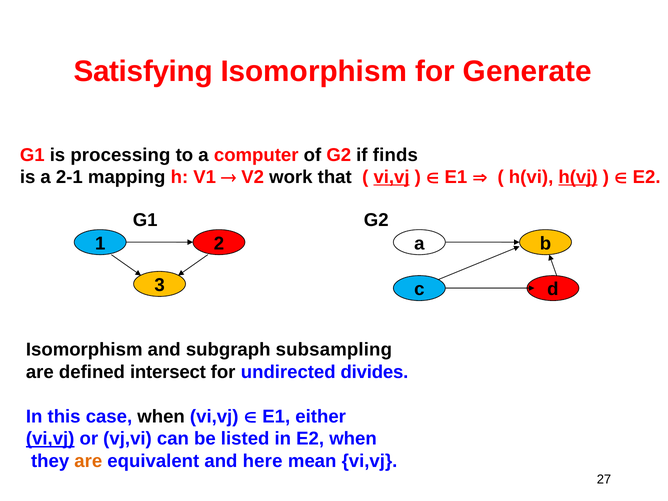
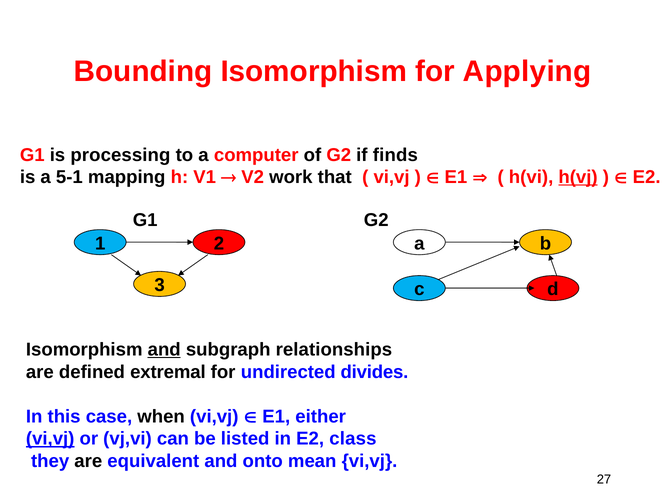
Satisfying: Satisfying -> Bounding (143, 71)
Generate: Generate -> Applying (527, 71)
2-1: 2-1 -> 5-1 (69, 177)
vi,vj underline: present -> none (392, 177)
and underline: none -> present (164, 350)
subsampling: subsampling -> relationships (334, 350)
intersect: intersect -> extremal (168, 372)
E2 when: when -> class (353, 439)
are colour: orange -> black (88, 461)
here: here -> onto (263, 461)
